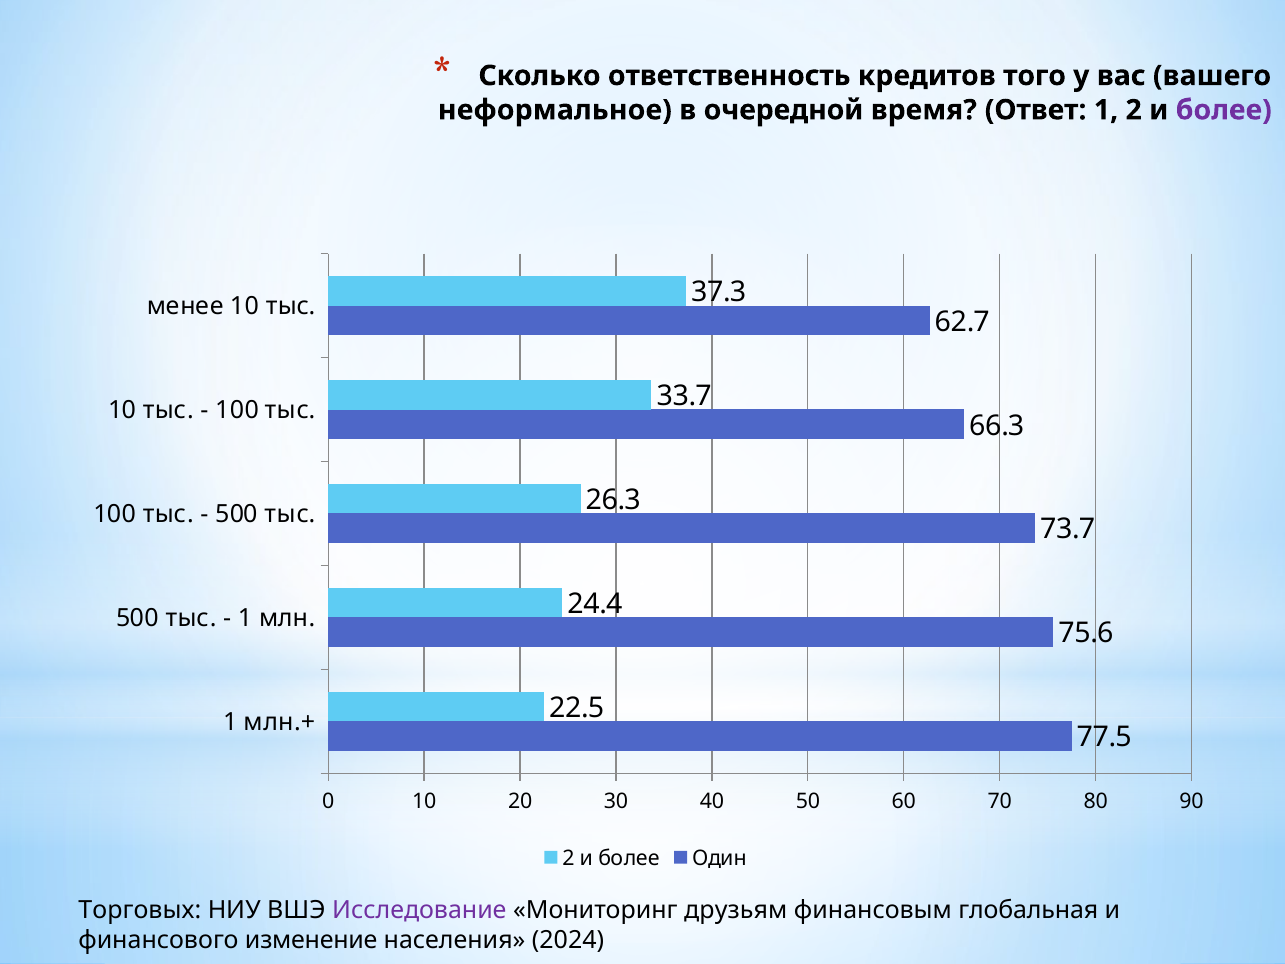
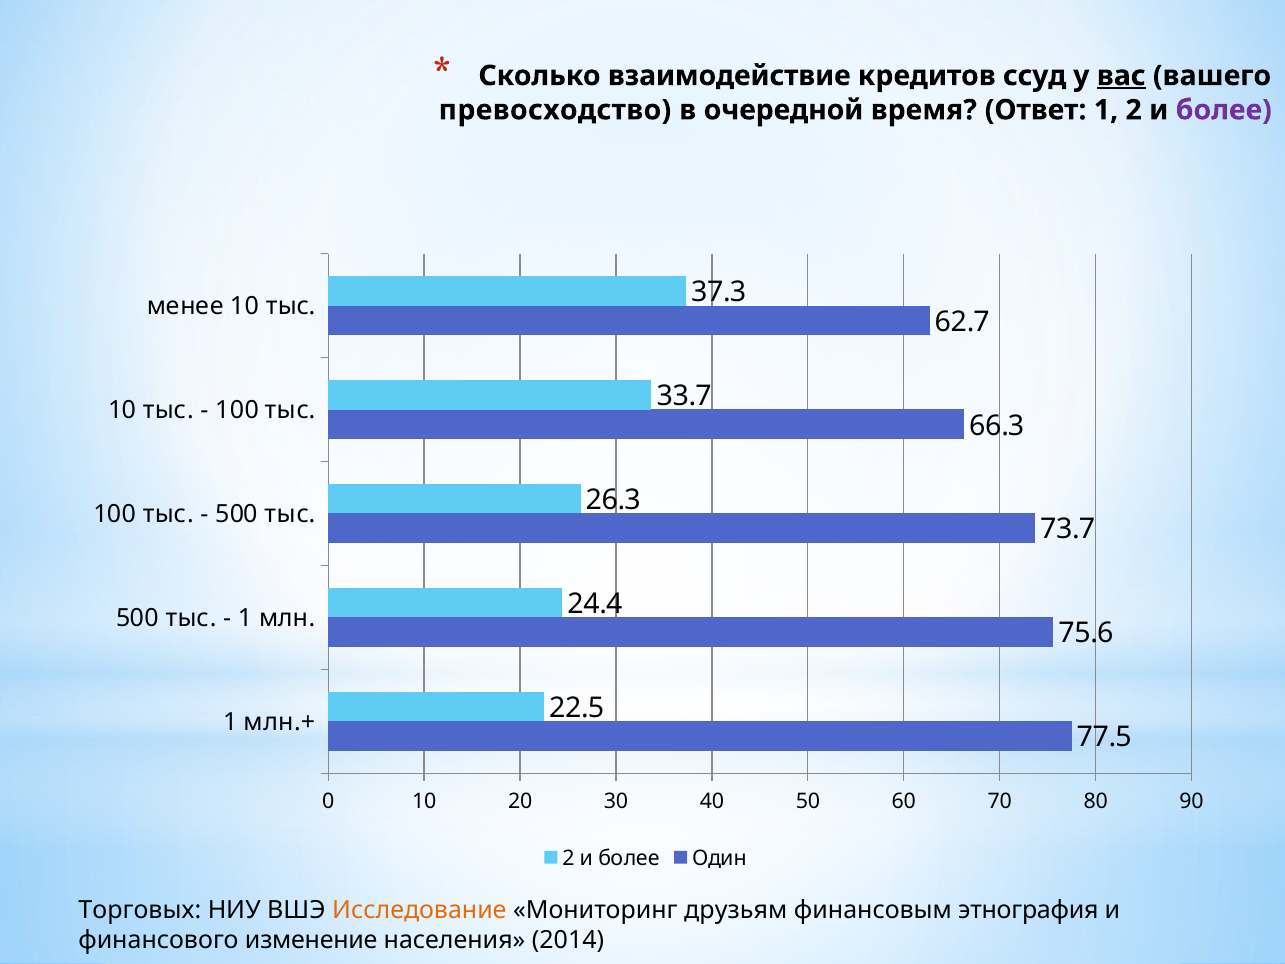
ответственность: ответственность -> взаимодействие (729, 76)
того: того -> ссуд (1035, 76)
вас underline: none -> present (1121, 76)
неформальное: неформальное -> превосходство (555, 110)
Исследование colour: purple -> orange (419, 910)
глобальная: глобальная -> этнография (1028, 910)
2024: 2024 -> 2014 (568, 940)
